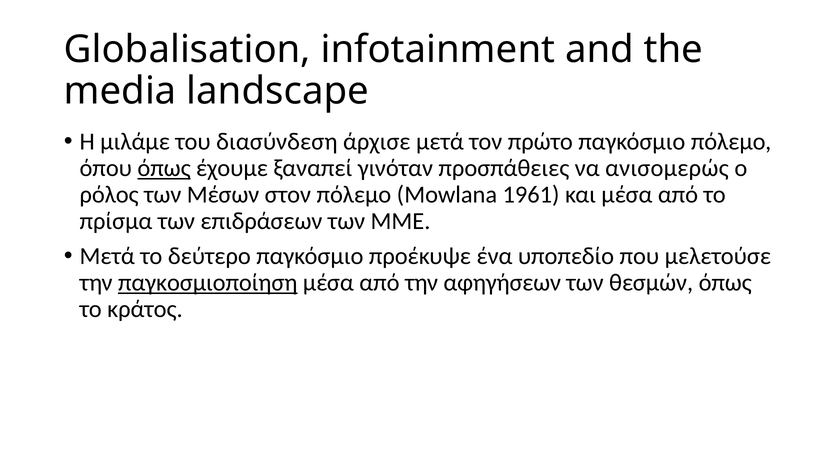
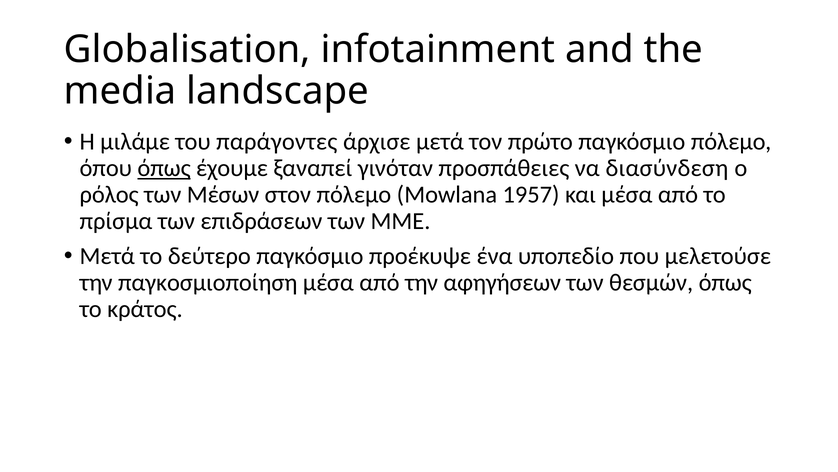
διασύνδεση: διασύνδεση -> παράγοντες (277, 142)
ανισομερώς: ανισομερώς -> διασύνδεση (667, 168)
1961: 1961 -> 1957 (531, 194)
παγκοσμιοποίηση underline: present -> none (208, 282)
